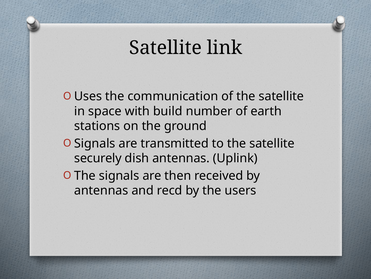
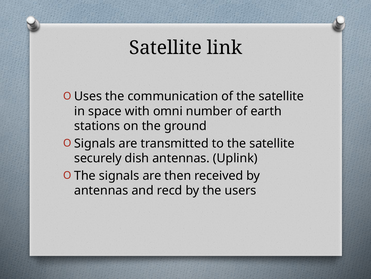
build: build -> omni (168, 111)
